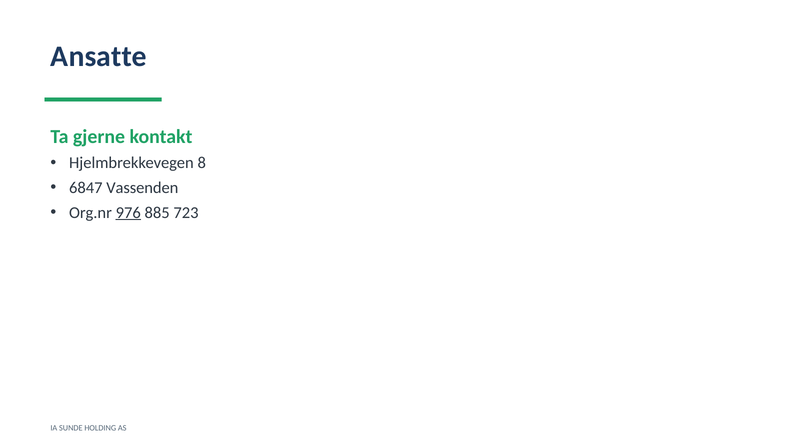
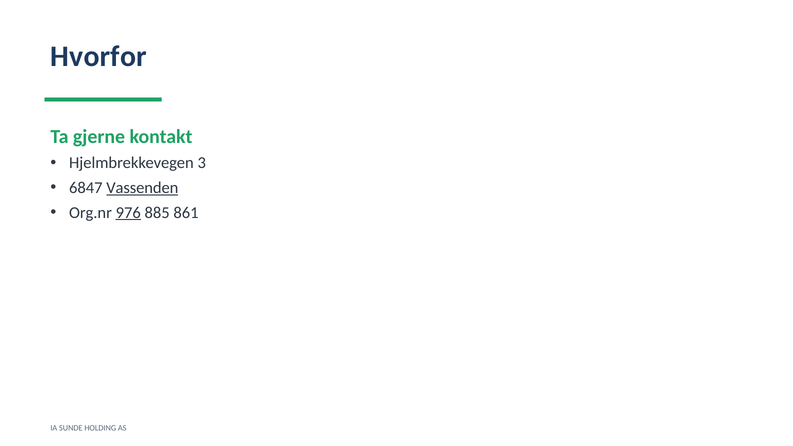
Ansatte: Ansatte -> Hvorfor (99, 57)
8: 8 -> 3 (202, 163)
Vassenden underline: none -> present (142, 188)
723: 723 -> 861 (186, 213)
